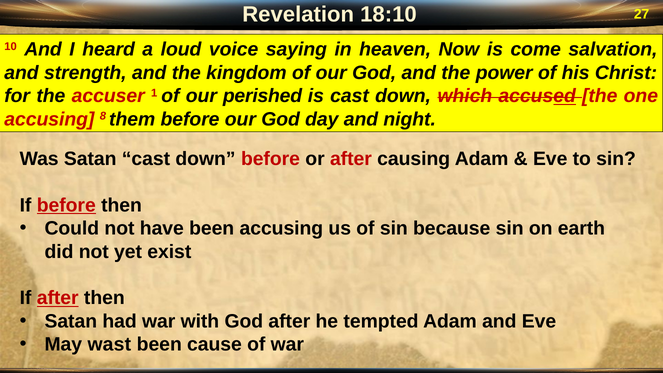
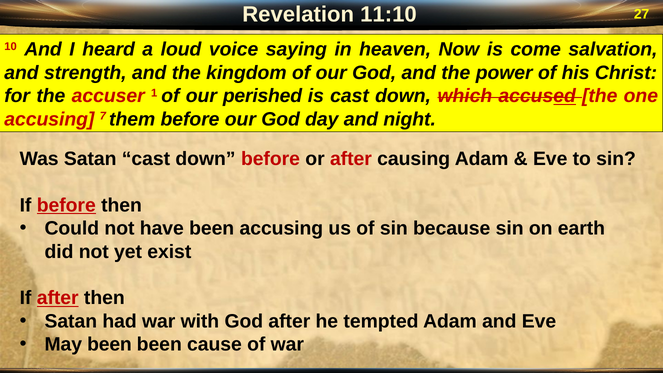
18:10: 18:10 -> 11:10 (388, 14)
8: 8 -> 7 (103, 116)
May wast: wast -> been (109, 344)
